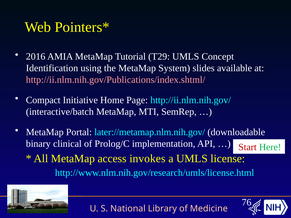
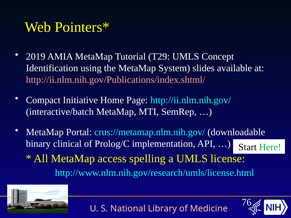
2016: 2016 -> 2019 (36, 57)
later://metamap.nlm.nih.gov/: later://metamap.nlm.nih.gov/ -> crus://metamap.nlm.nih.gov/ (150, 132)
Start colour: red -> black (248, 147)
invokes: invokes -> spelling (148, 159)
